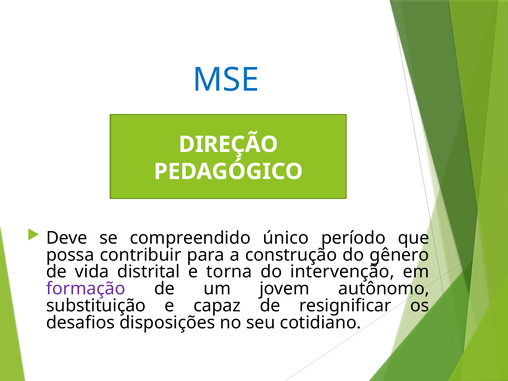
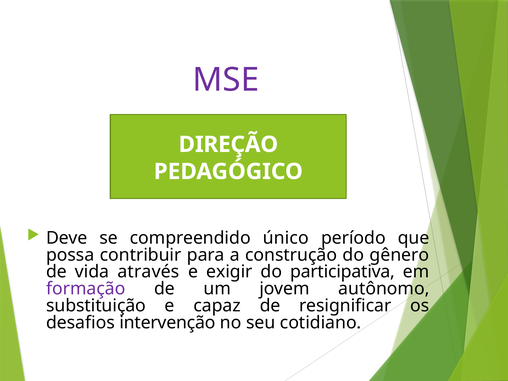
MSE colour: blue -> purple (226, 80)
distrital: distrital -> através (149, 272)
torna: torna -> exigir (229, 272)
intervenção: intervenção -> participativa (343, 272)
disposições: disposições -> intervenção (167, 323)
